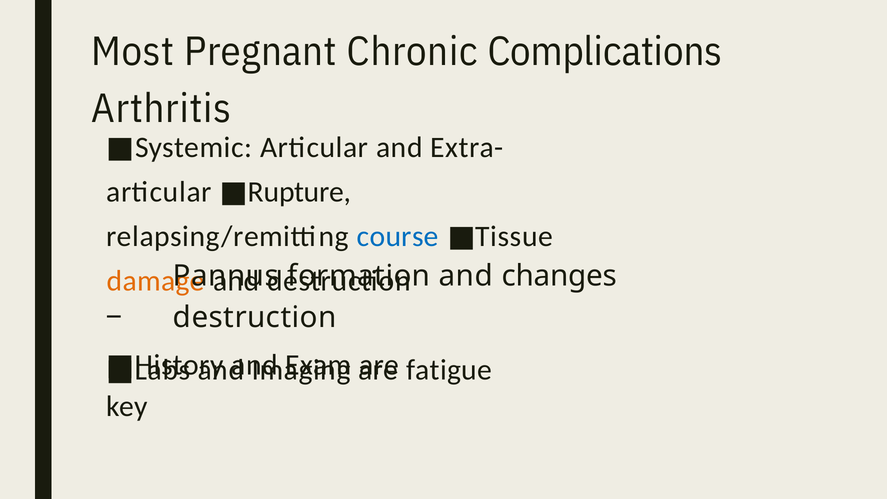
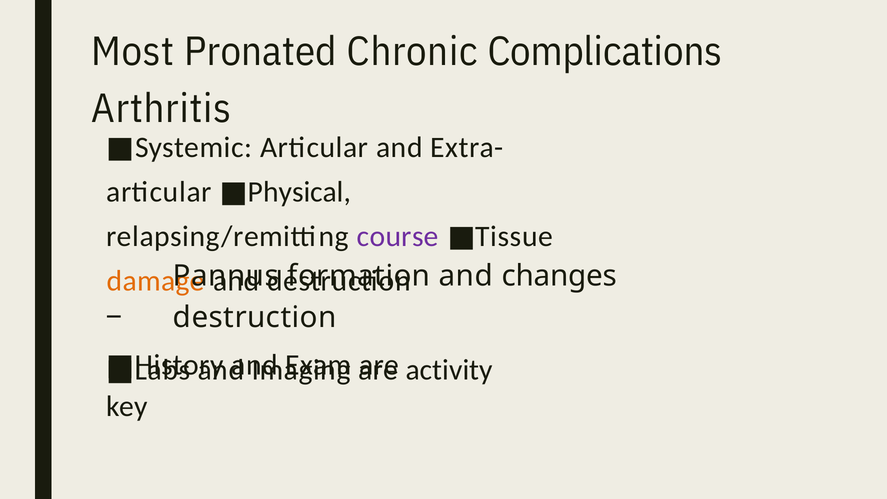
Pregnant: Pregnant -> Pronated (261, 52)
Rupture: Rupture -> Physical (299, 192)
course colour: blue -> purple (398, 236)
fatigue: fatigue -> activity (449, 370)
